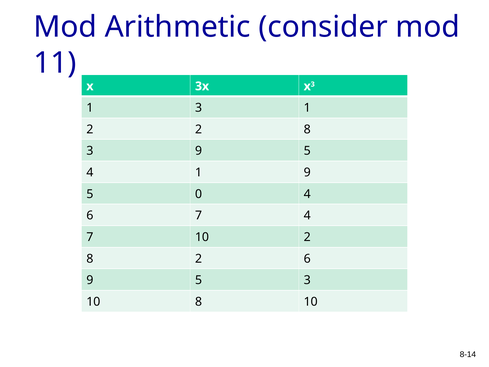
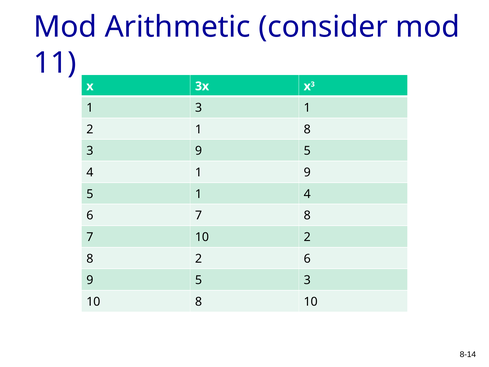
2 2: 2 -> 1 (199, 129)
5 0: 0 -> 1 (199, 194)
7 4: 4 -> 8 (307, 215)
